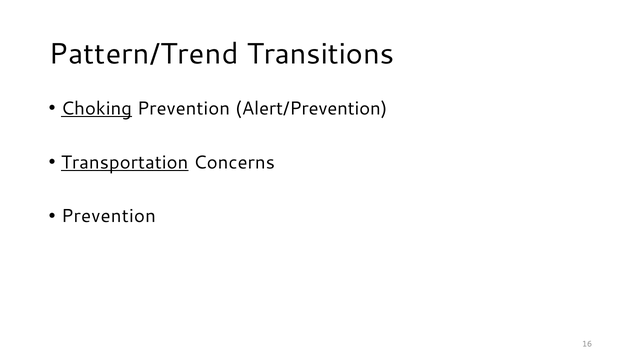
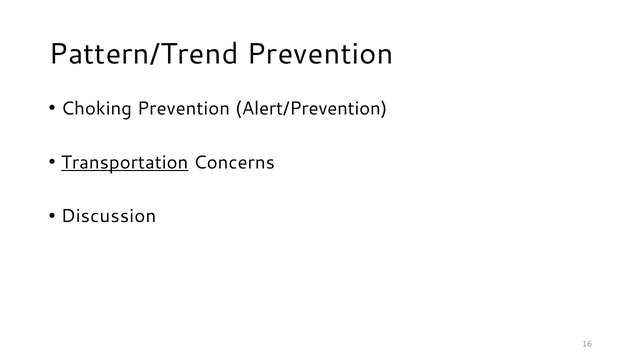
Pattern/Trend Transitions: Transitions -> Prevention (320, 54)
Choking underline: present -> none (96, 108)
Prevention: Prevention -> Discussion (109, 216)
